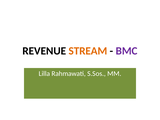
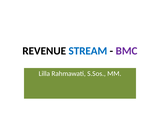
STREAM colour: orange -> blue (88, 51)
